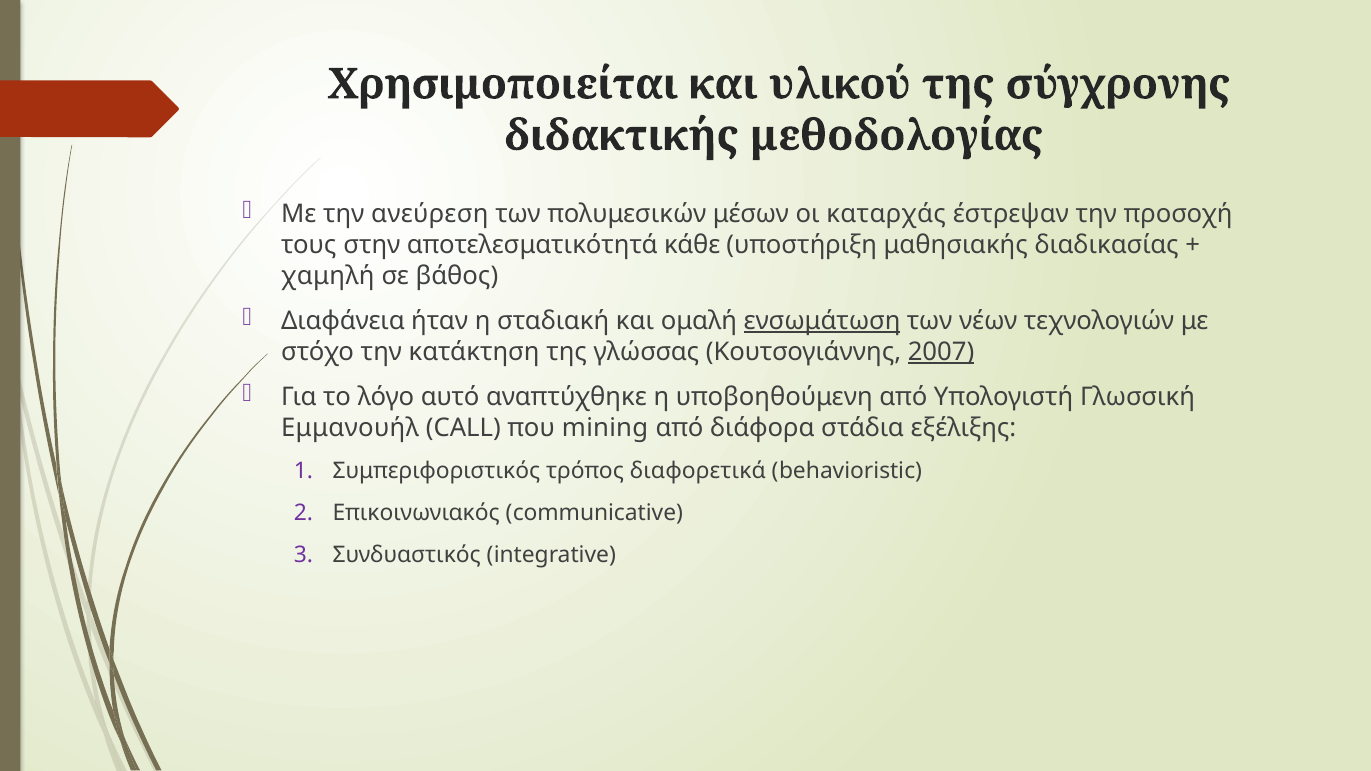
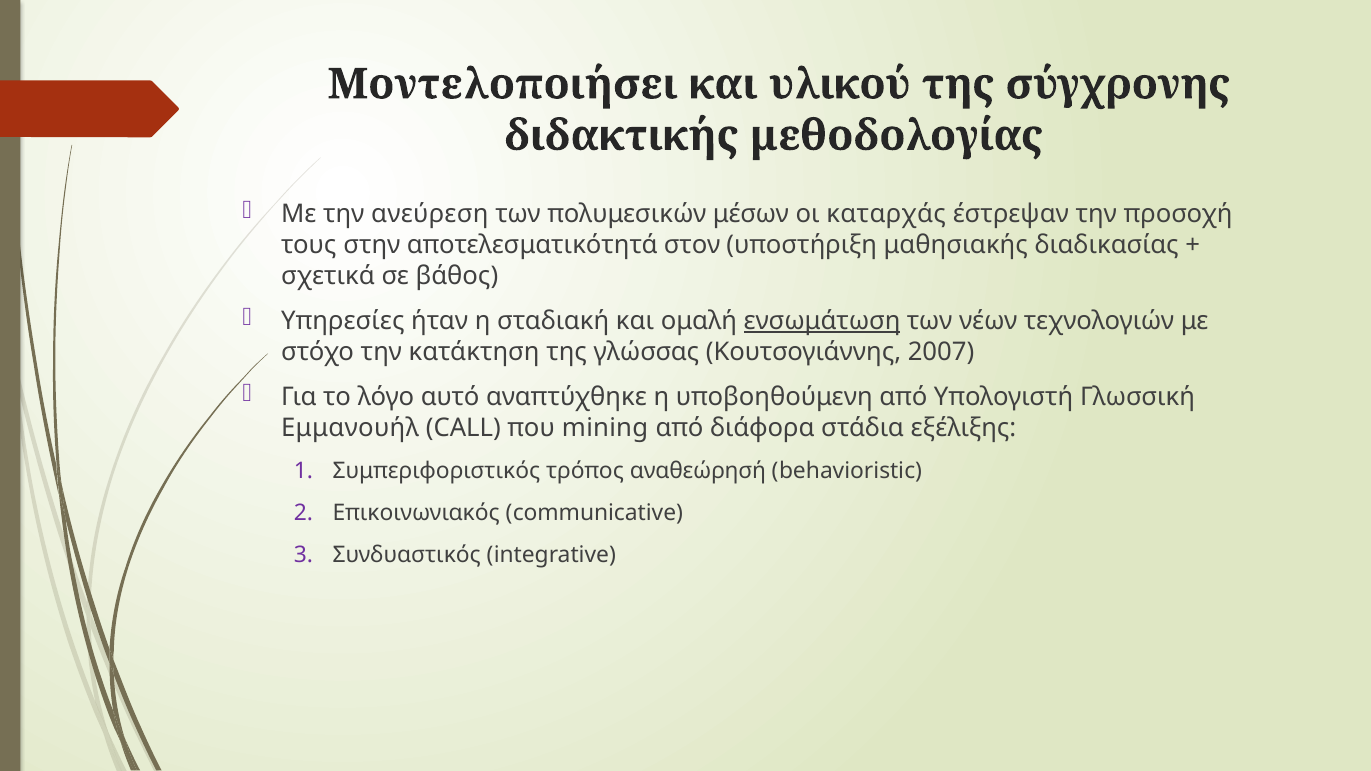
Χρησιμοποιείται: Χρησιμοποιείται -> Μοντελοποιήσει (503, 84)
κάθε: κάθε -> στον (692, 245)
χαμηλή: χαμηλή -> σχετικά (328, 276)
Διαφάνεια: Διαφάνεια -> Υπηρεσίες (343, 321)
2007 underline: present -> none (941, 352)
διαφορετικά: διαφορετικά -> αναθεώρησή (698, 471)
